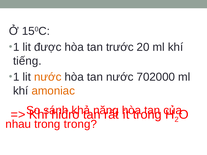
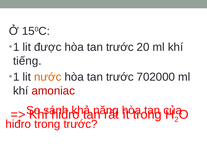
nước: nước -> trước (120, 77)
amoniac colour: orange -> red (53, 91)
nhau: nhau -> hiđro (18, 124)
trong trong: trong -> trước (80, 124)
